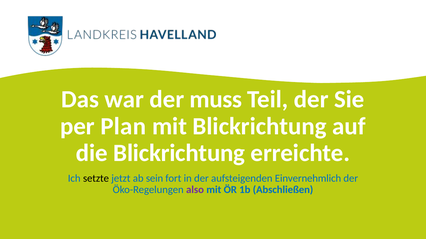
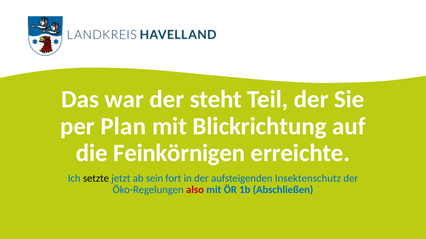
muss: muss -> steht (216, 100)
die Blickrichtung: Blickrichtung -> Feinkörnigen (179, 153)
Einvernehmlich: Einvernehmlich -> Insektenschutz (308, 179)
also colour: purple -> red (195, 190)
